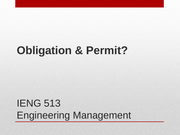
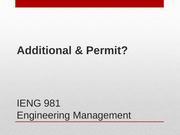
Obligation: Obligation -> Additional (44, 50)
513: 513 -> 981 (52, 103)
